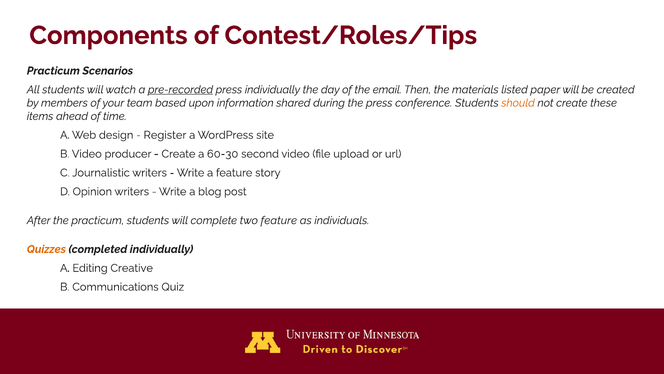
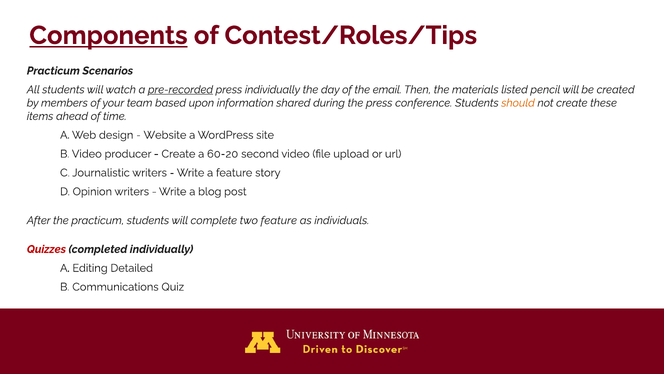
Components underline: none -> present (108, 35)
paper: paper -> pencil (545, 90)
Register: Register -> Website (165, 135)
60-30: 60-30 -> 60-20 (223, 154)
Quizzes colour: orange -> red (46, 249)
Creative: Creative -> Detailed (132, 268)
